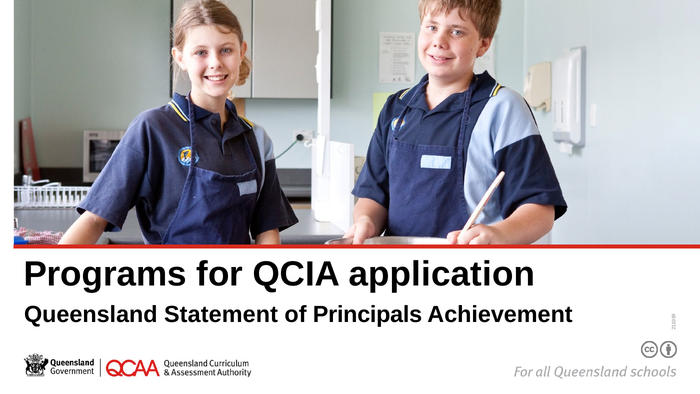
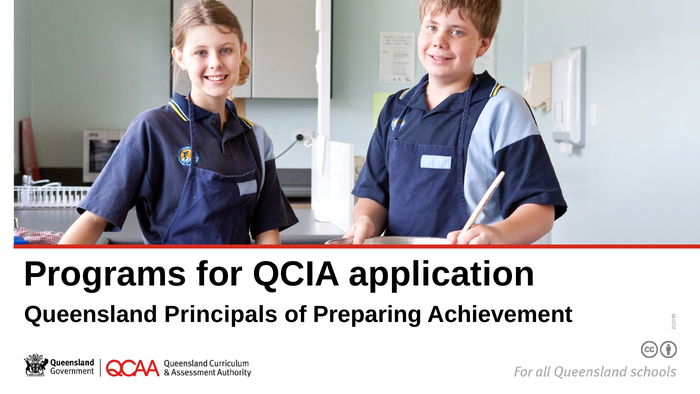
Statement: Statement -> Principals (221, 314)
Principals: Principals -> Preparing (367, 314)
